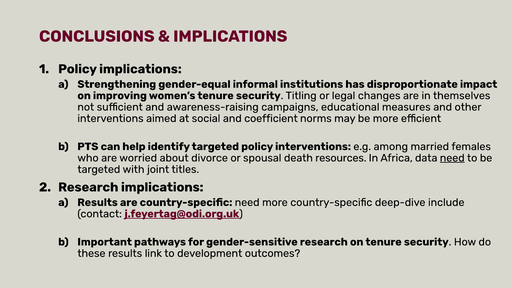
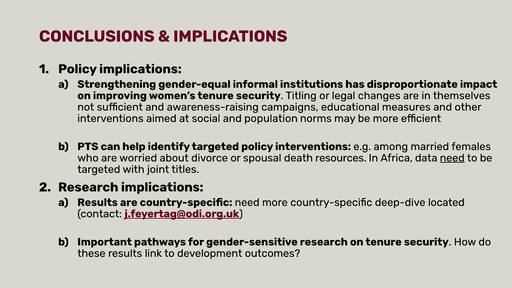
coefficient: coefficient -> population (271, 118)
include: include -> located (446, 202)
